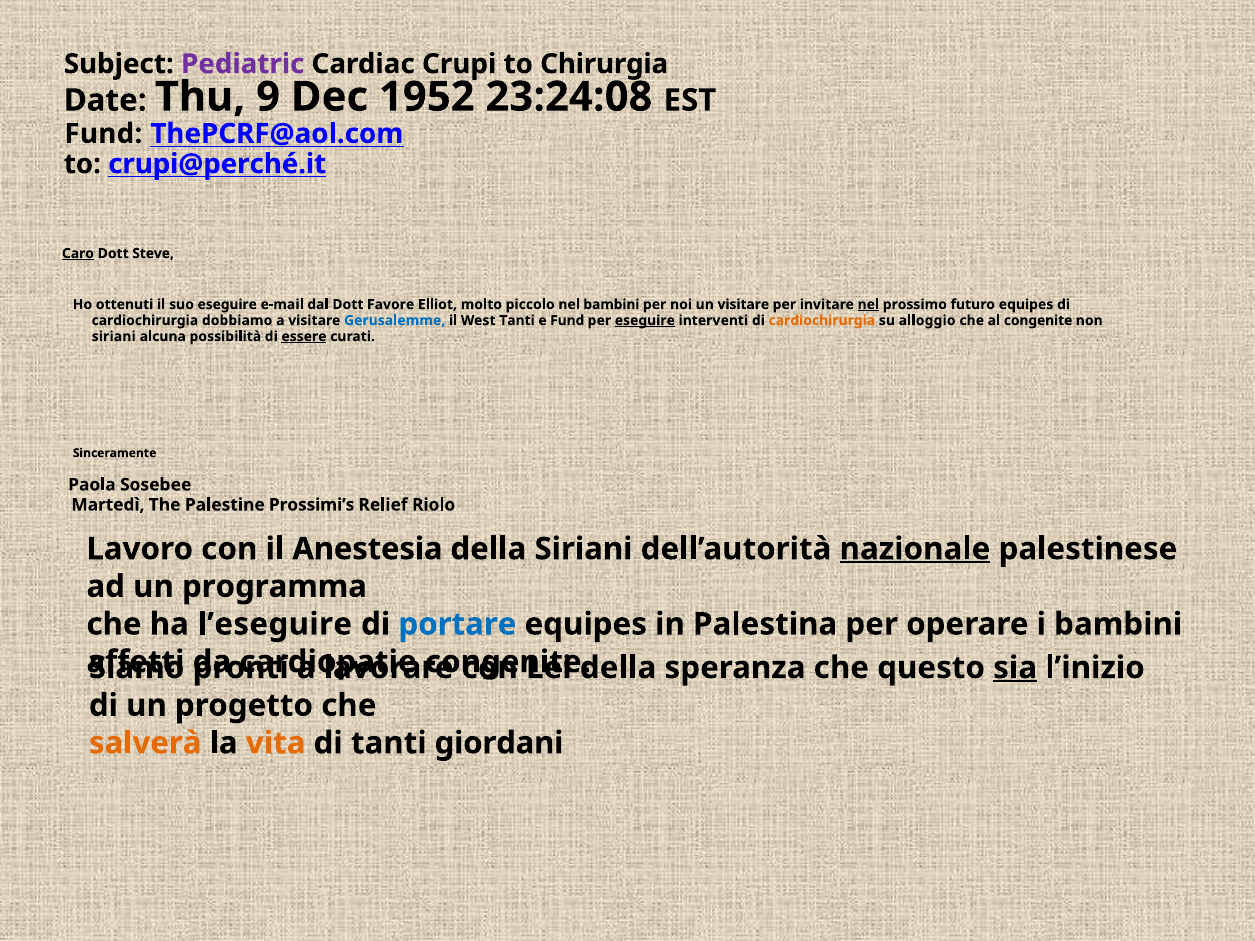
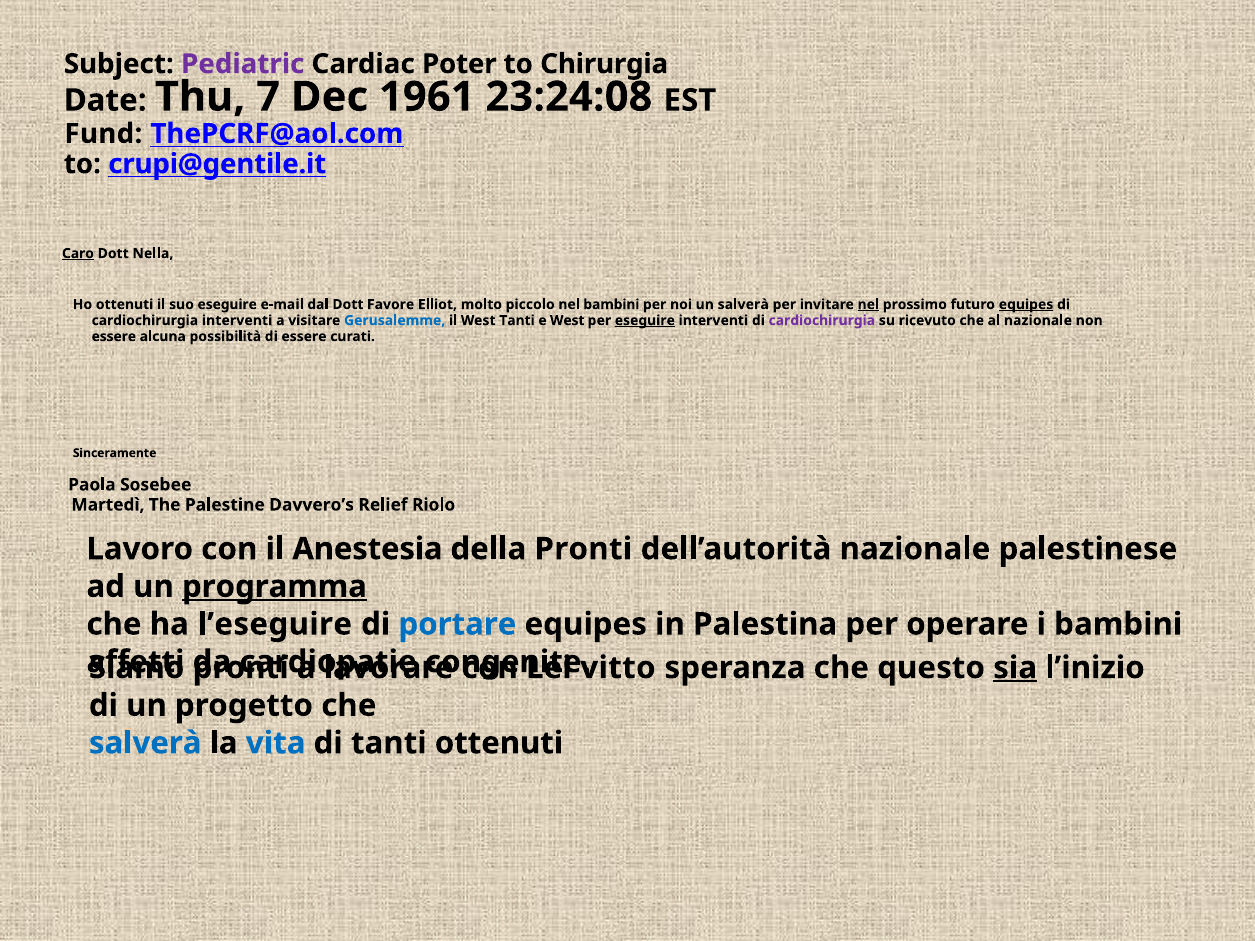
Crupi: Crupi -> Poter (459, 64)
9: 9 -> 7 (268, 97)
1952: 1952 -> 1961 (427, 97)
crupi@perché.it: crupi@perché.it -> crupi@gentile.it (217, 164)
Steve: Steve -> Nella (153, 254)
un visitare: visitare -> salverà (743, 305)
equipes underline: none -> present (1026, 305)
cardiochirurgia dobbiamo: dobbiamo -> interventi (237, 321)
e Fund: Fund -> West (567, 321)
cardiochirurgia colour: orange -> purple (822, 321)
alloggio: alloggio -> ricevuto (927, 321)
al congenite: congenite -> nazionale (1038, 321)
siriani: siriani -> essere (114, 337)
essere underline: present -> none (304, 337)
Prossimi’s: Prossimi’s -> Davvero’s (312, 505)
della Siriani: Siriani -> Pronti (583, 549)
nazionale underline: present -> none (915, 549)
programma underline: none -> present (274, 587)
della: della -> vitto (618, 668)
salverà colour: orange -> blue (145, 743)
vita colour: orange -> blue (276, 743)
tanti giordani: giordani -> ottenuti (499, 743)
